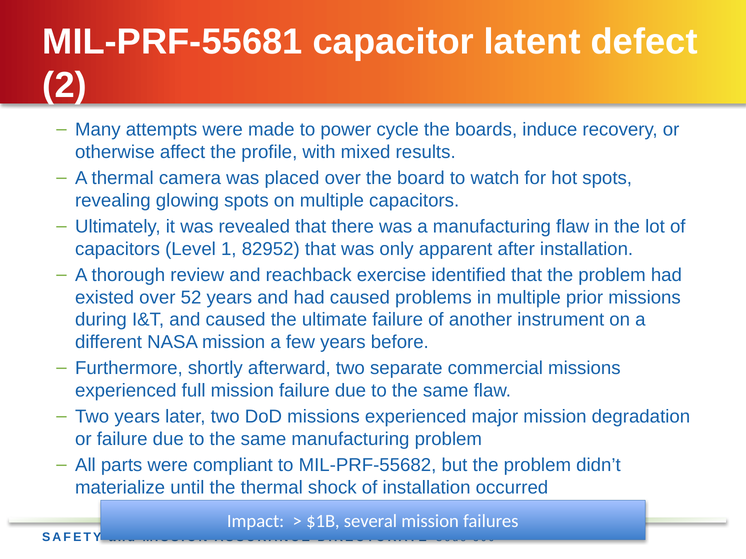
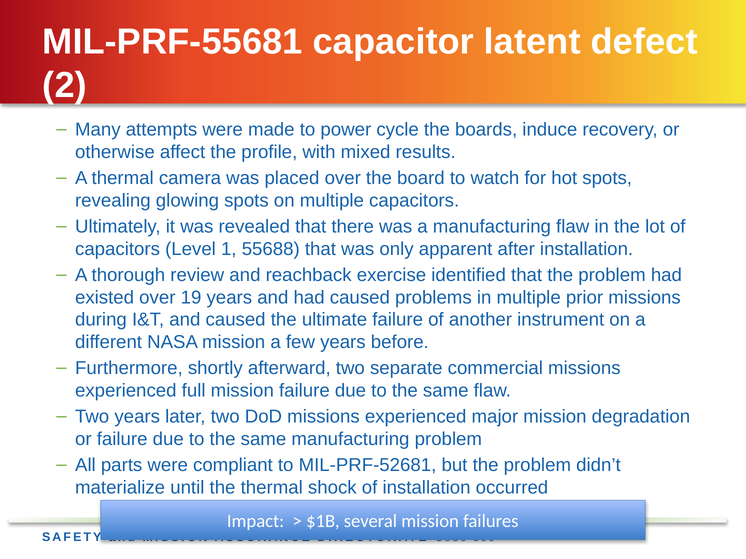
82952: 82952 -> 55688 (271, 249)
52: 52 -> 19 (191, 298)
MIL-PRF-55682: MIL-PRF-55682 -> MIL-PRF-52681 (368, 466)
